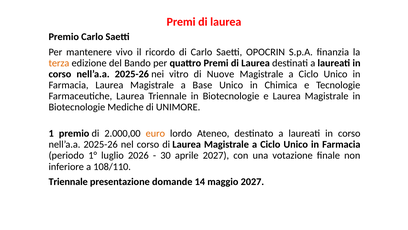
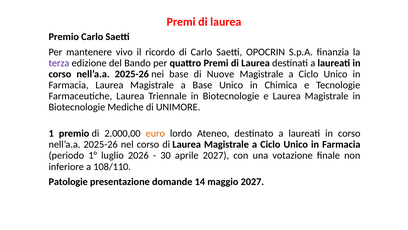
terza colour: orange -> purple (59, 63)
nei vitro: vitro -> base (179, 74)
Triennale: Triennale -> Patologie (68, 182)
